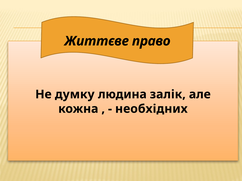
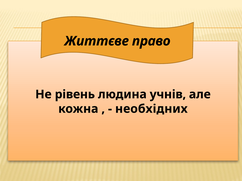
думку: думку -> рівень (75, 95)
залік: залік -> учнів (168, 95)
